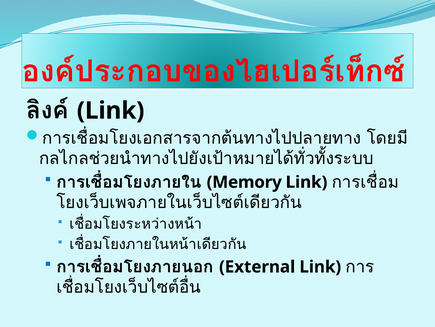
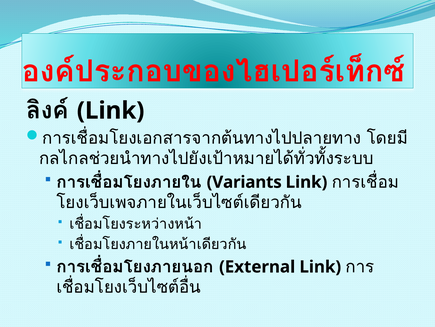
Memory: Memory -> Variants (244, 182)
